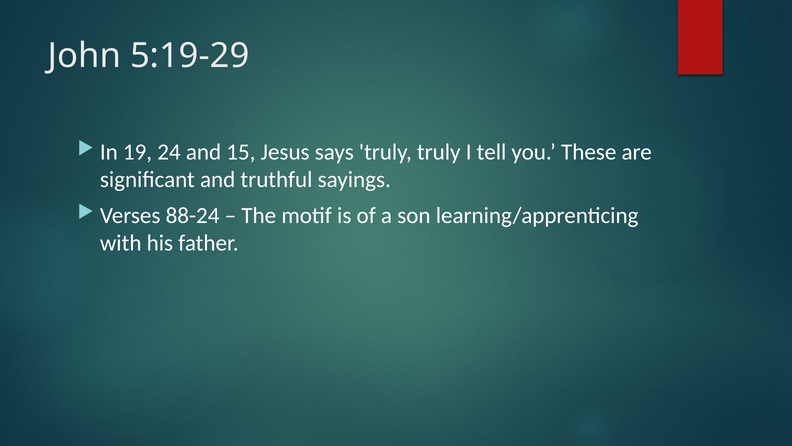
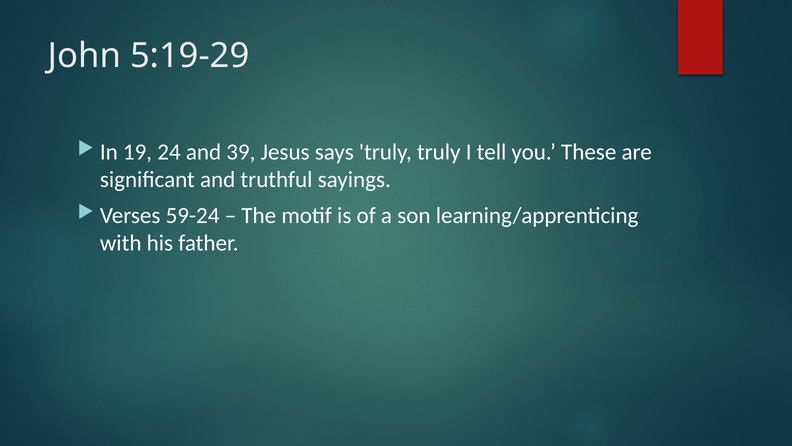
15: 15 -> 39 (241, 152)
88-24: 88-24 -> 59-24 (193, 215)
